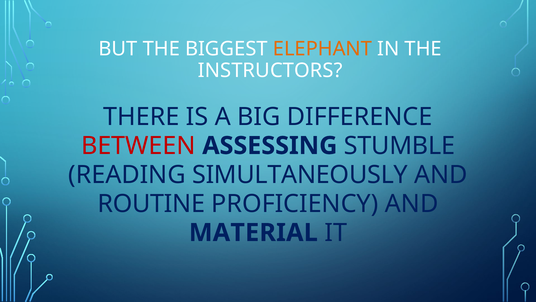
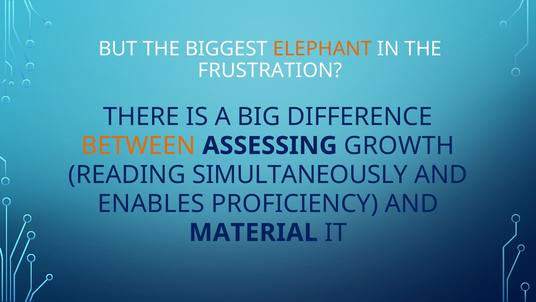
INSTRUCTORS: INSTRUCTORS -> FRUSTRATION (270, 70)
BETWEEN colour: red -> orange (138, 145)
STUMBLE: STUMBLE -> GROWTH (399, 145)
ROUTINE: ROUTINE -> ENABLES (151, 203)
